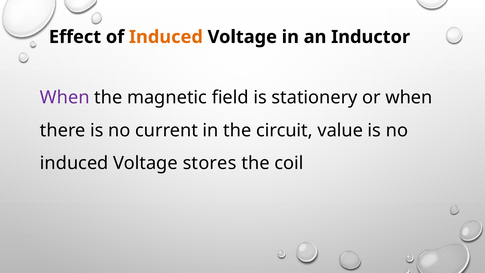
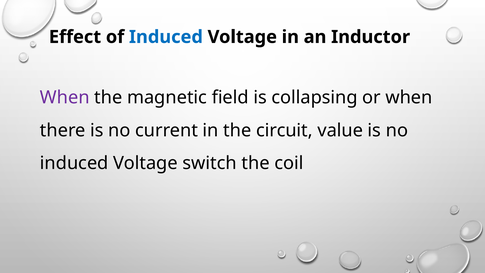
Induced colour: orange -> blue (166, 37)
stationery: stationery -> collapsing (315, 98)
stores: stores -> switch (210, 163)
